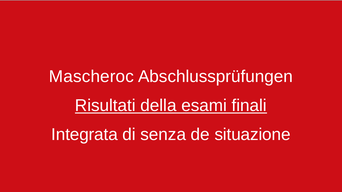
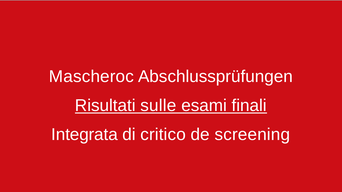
della: della -> sulle (158, 106)
senza: senza -> critico (163, 135)
situazione: situazione -> screening (252, 135)
